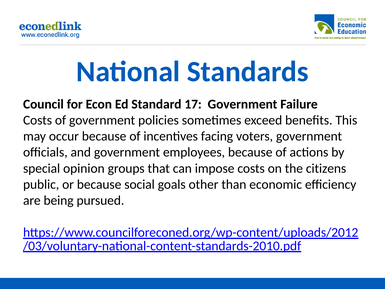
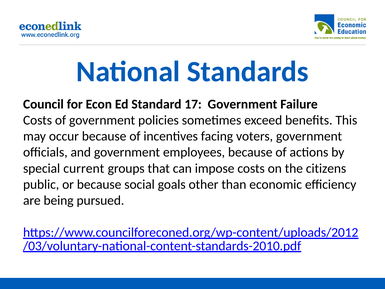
opinion: opinion -> current (84, 168)
